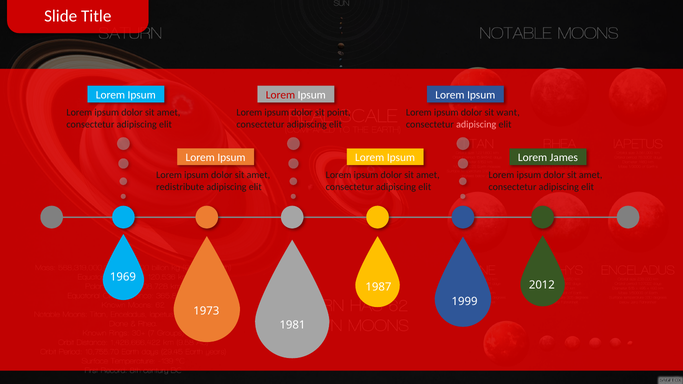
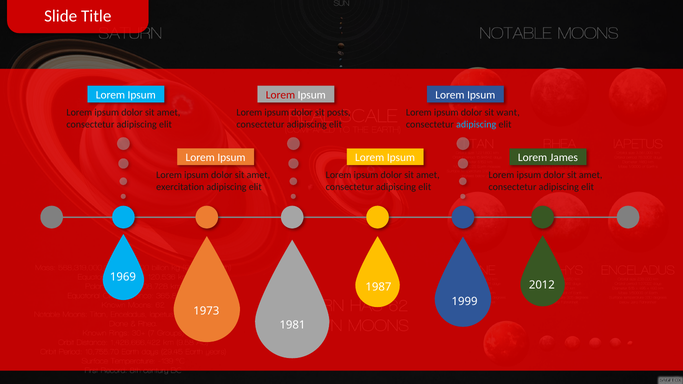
point: point -> posts (339, 113)
adipiscing colour: pink -> light blue (476, 124)
redistribute: redistribute -> exercitation (180, 187)
